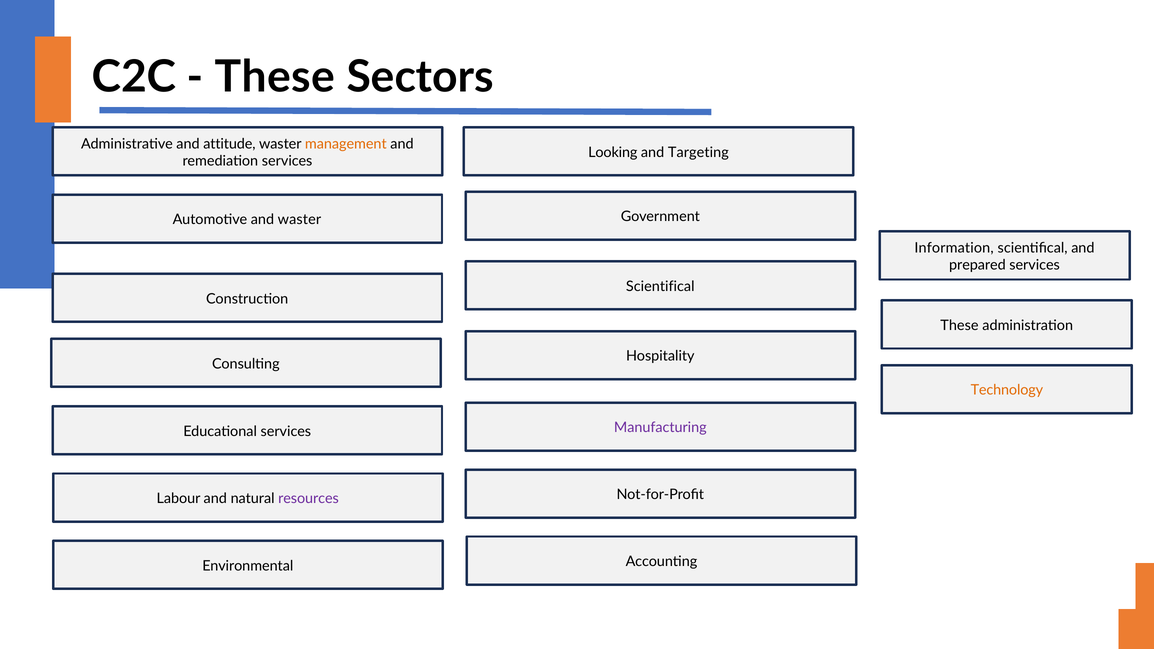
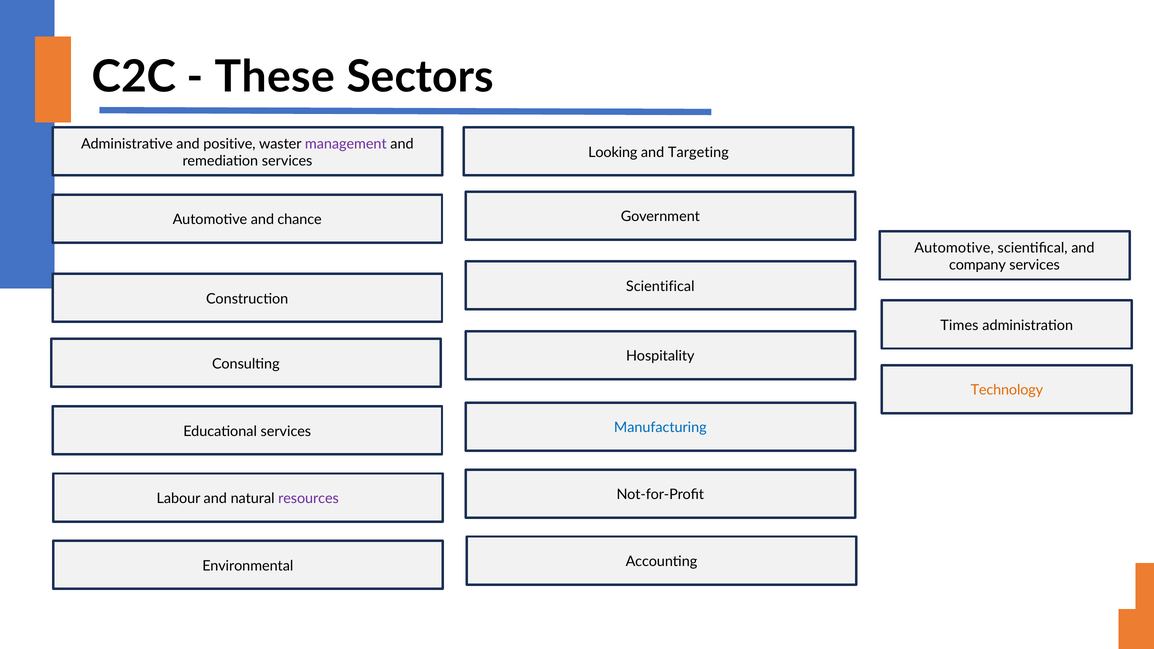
attitude: attitude -> positive (229, 144)
management colour: orange -> purple (346, 144)
and waster: waster -> chance (300, 220)
Information: Information -> Automotive (954, 248)
prepared: prepared -> company (977, 265)
These: These -> Times (959, 326)
Manufacturing colour: purple -> blue (660, 428)
